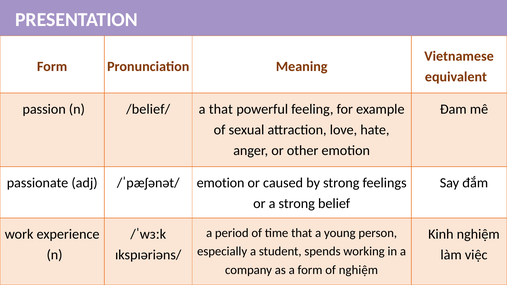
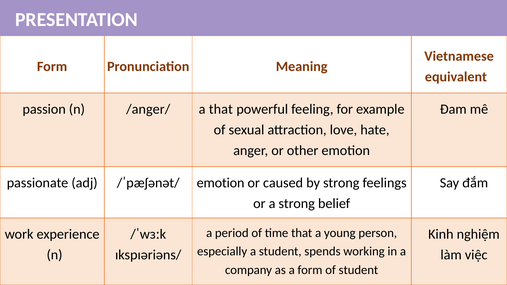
/belief/: /belief/ -> /anger/ (148, 109)
of nghiệm: nghiệm -> student (358, 270)
